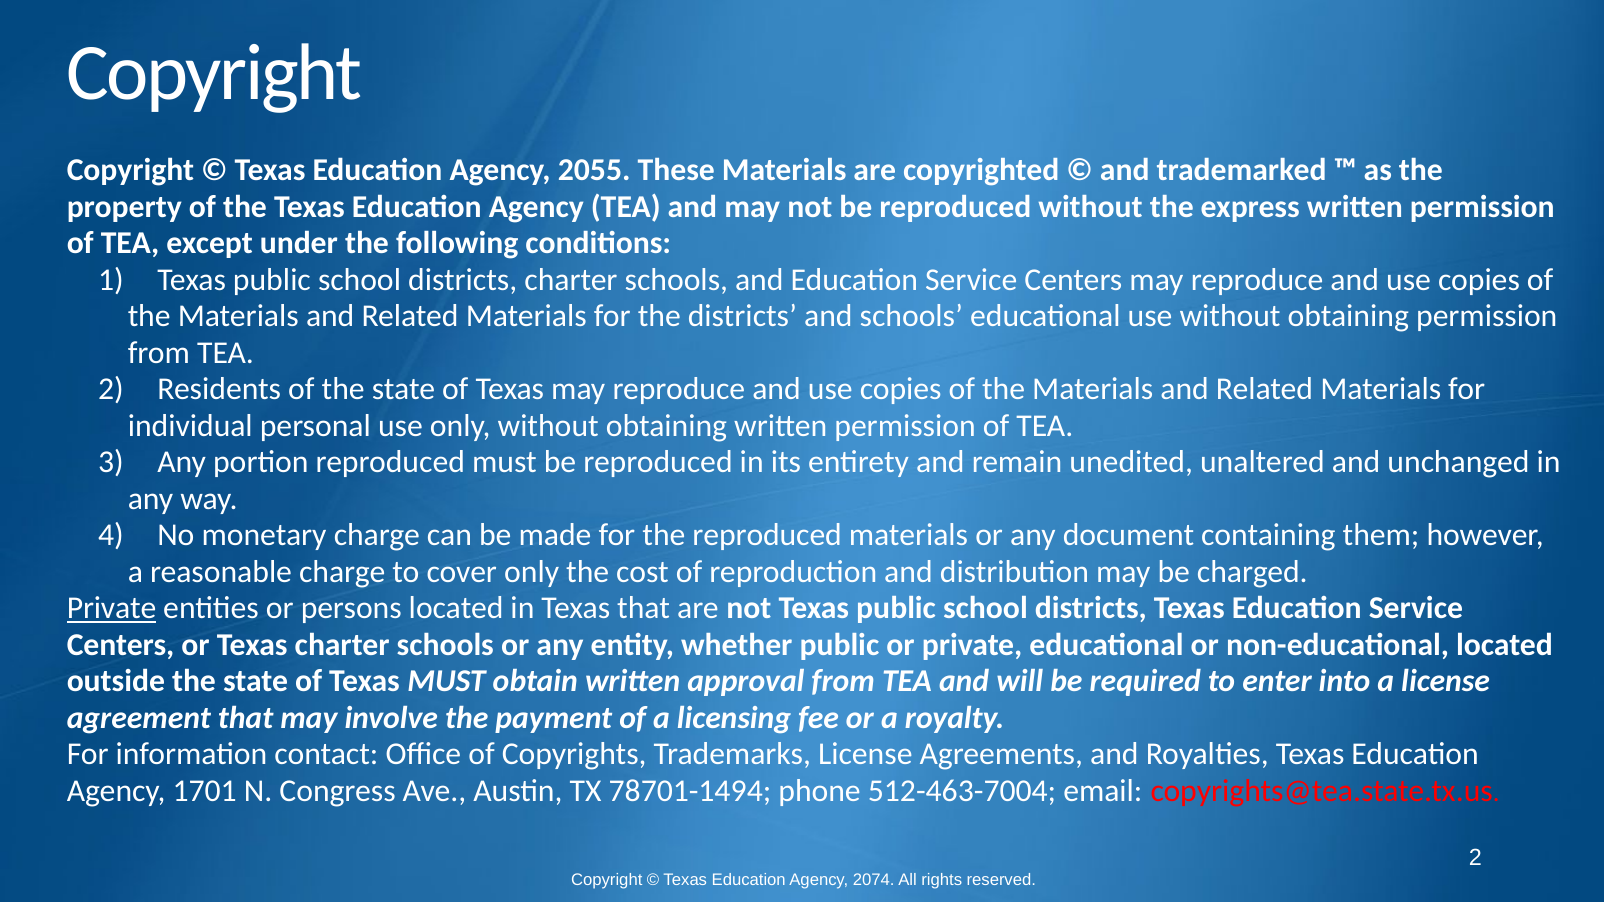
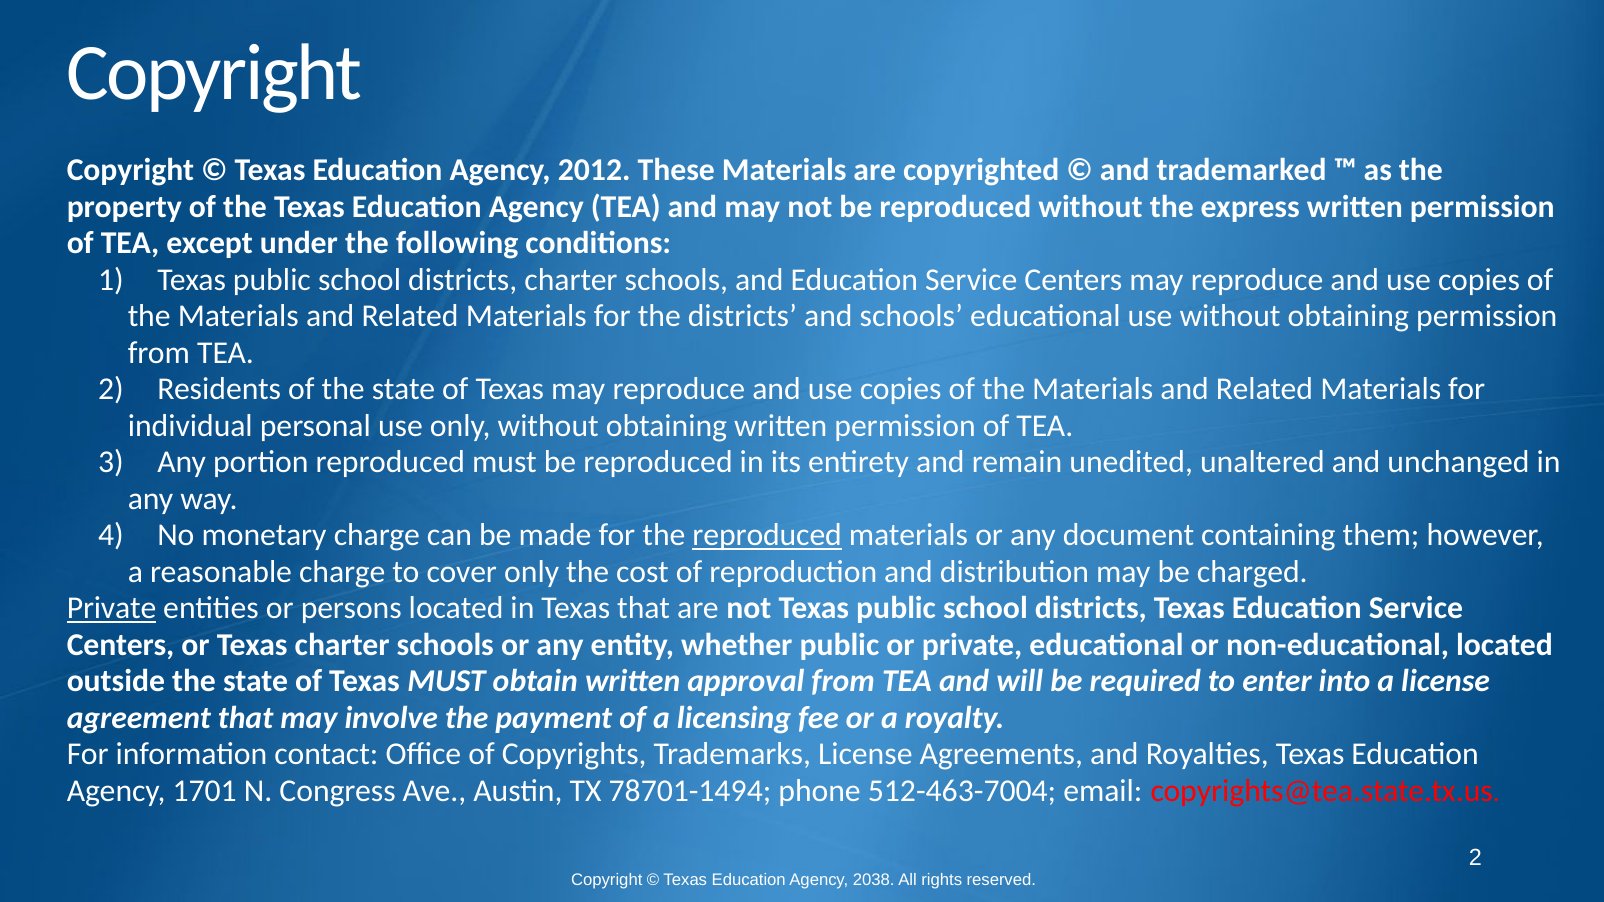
2055: 2055 -> 2012 (594, 170)
reproduced underline: none -> present (767, 535)
2074: 2074 -> 2038 (874, 880)
